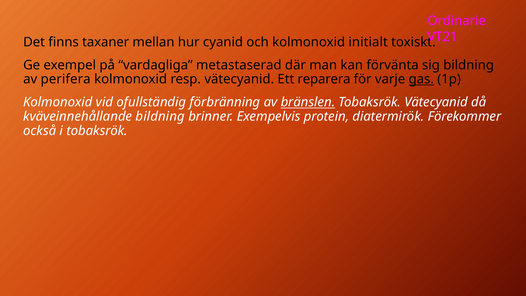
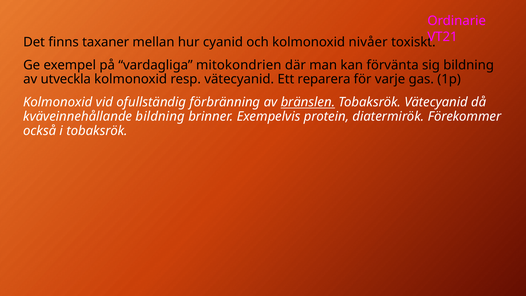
initialt: initialt -> nivåer (368, 42)
metastaserad: metastaserad -> mitokondrien (239, 65)
perifera: perifera -> utveckla (66, 79)
gas underline: present -> none (421, 79)
